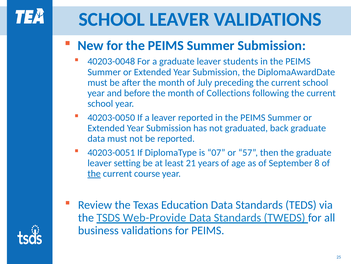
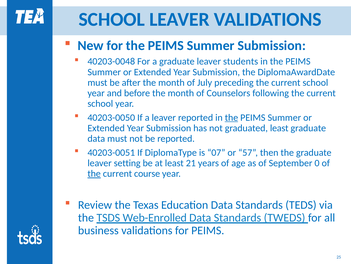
Collections: Collections -> Counselors (228, 93)
the underline: none -> present (231, 117)
graduated back: back -> least (279, 128)
8: 8 -> 0 (317, 163)
Web-Provide: Web-Provide -> Web-Enrolled (155, 217)
